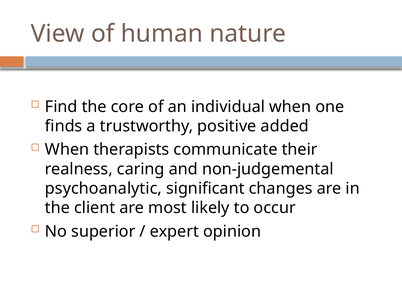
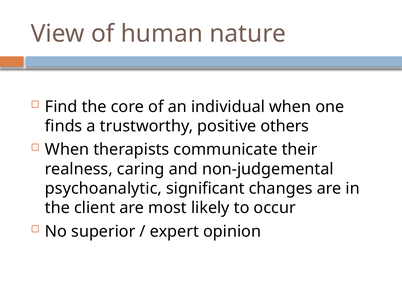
added: added -> others (285, 126)
